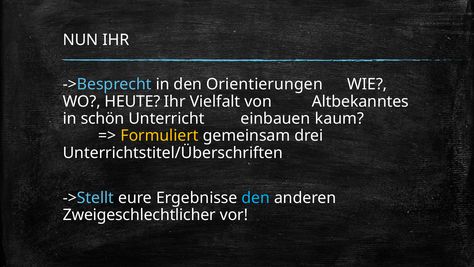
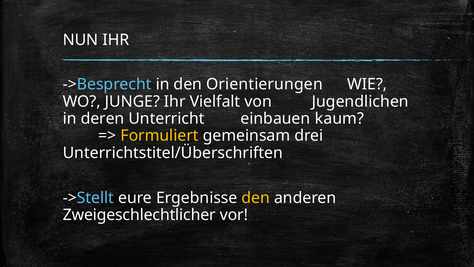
HEUTE: HEUTE -> JUNGE (132, 101)
Altbekanntes: Altbekanntes -> Jugendlichen (360, 101)
schön: schön -> deren (103, 118)
den colour: light blue -> yellow (256, 198)
